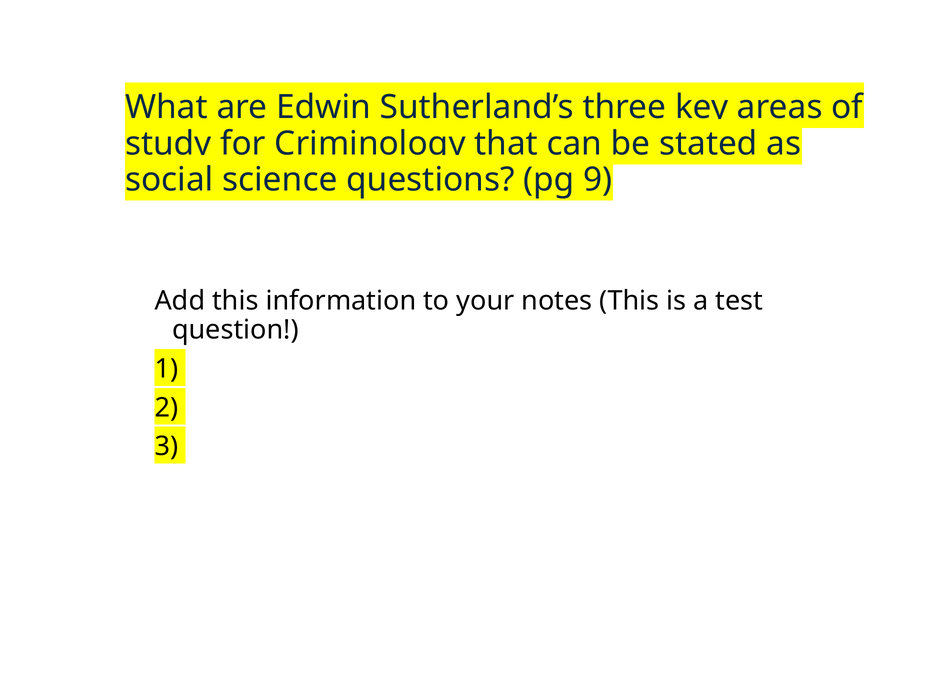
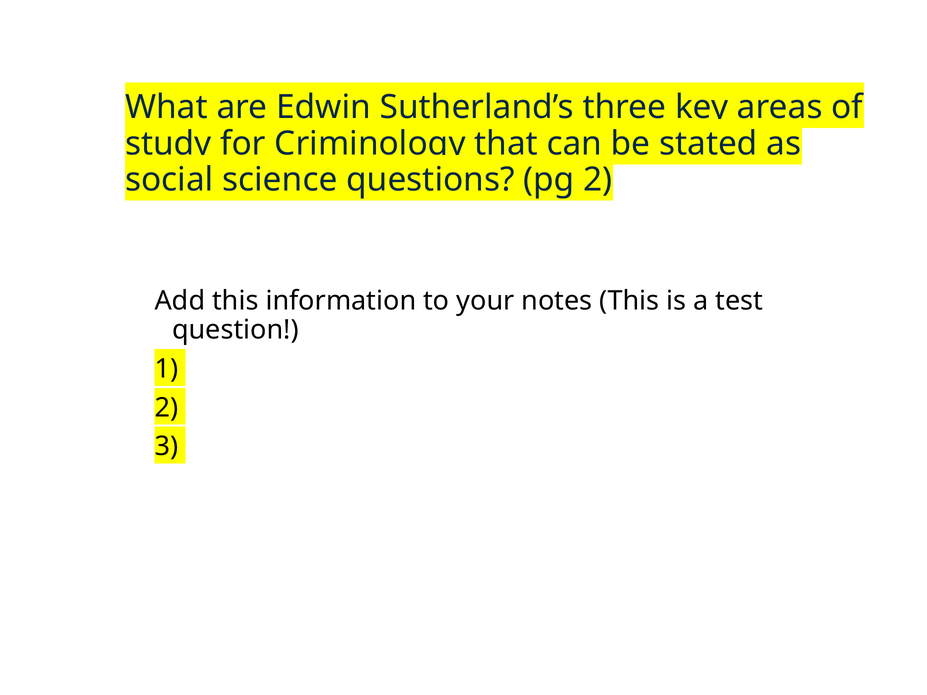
pg 9: 9 -> 2 (598, 180)
